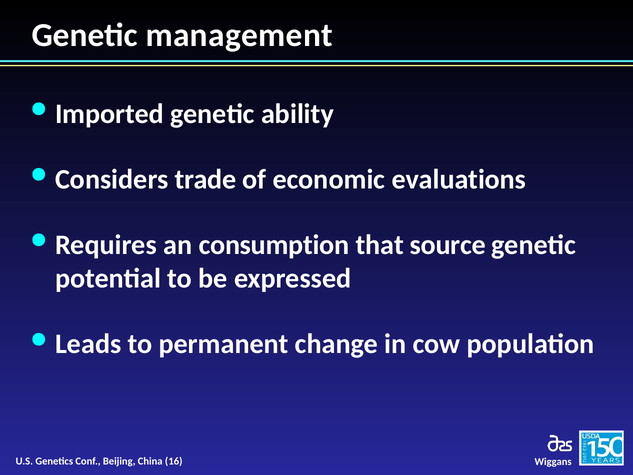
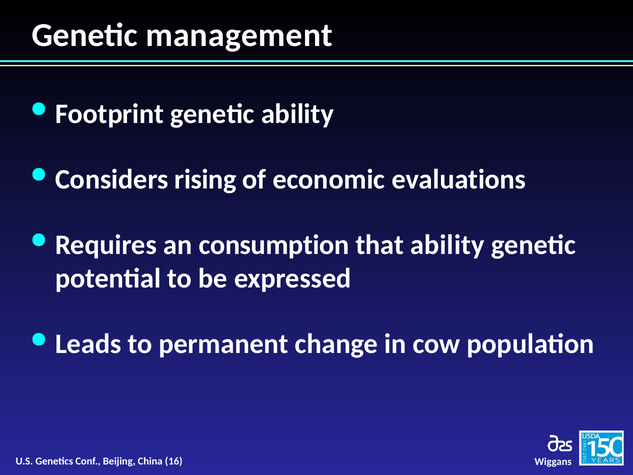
Imported: Imported -> Footprint (109, 114)
trade: trade -> rising (205, 179)
that source: source -> ability (447, 245)
